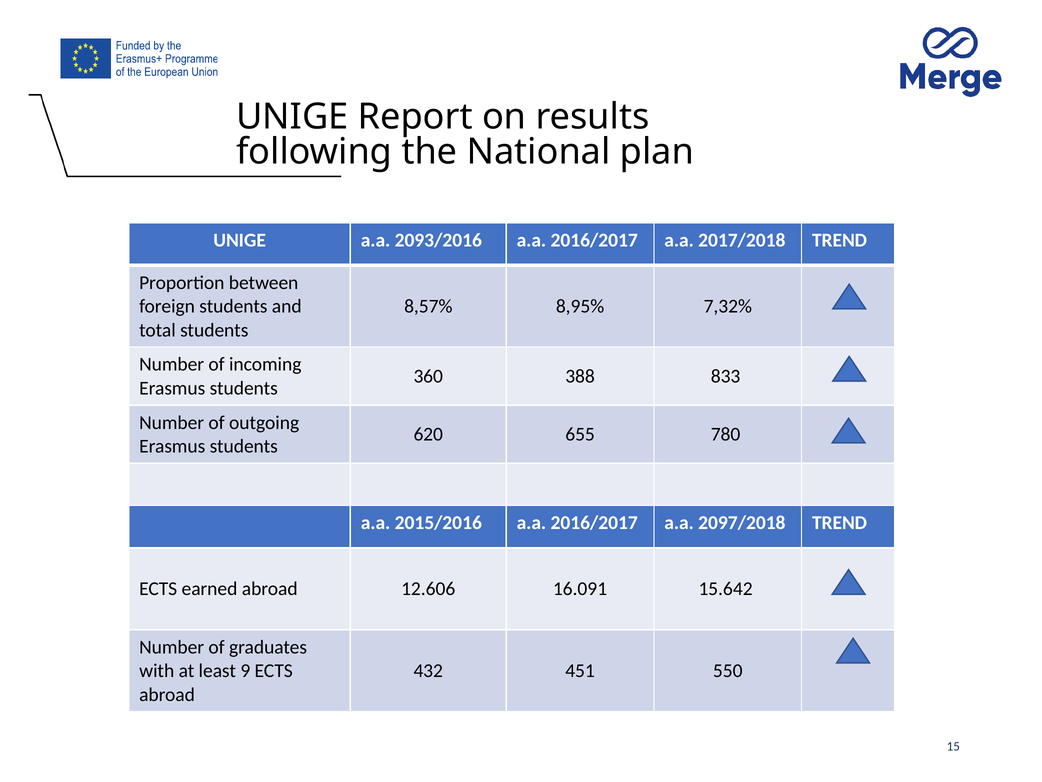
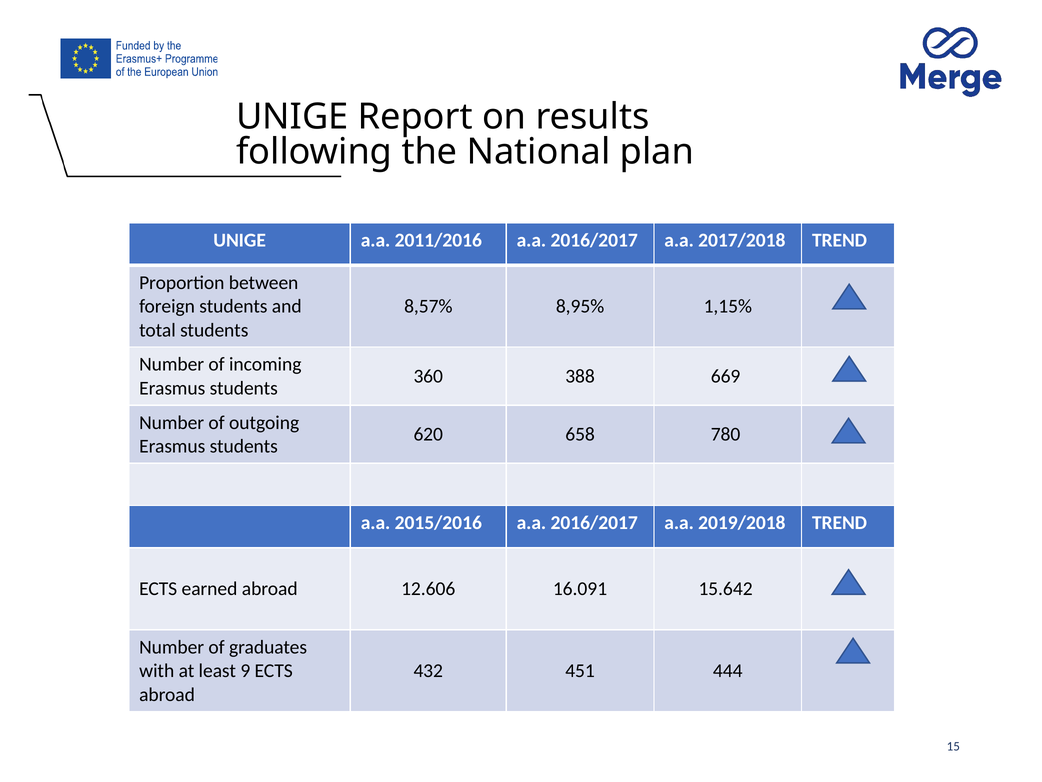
2093/2016: 2093/2016 -> 2011/2016 (438, 240)
7,32%: 7,32% -> 1,15% (728, 306)
833: 833 -> 669 (726, 376)
655: 655 -> 658 (580, 434)
2097/2018: 2097/2018 -> 2019/2018 (742, 523)
550: 550 -> 444 (728, 670)
